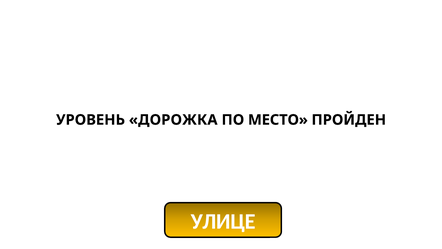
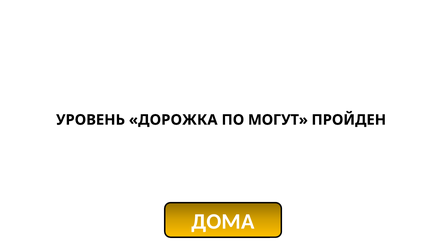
МЕСТО: МЕСТО -> МОГУТ (278, 120)
УЛИЦЕ: УЛИЦЕ -> ДОМА (223, 221)
